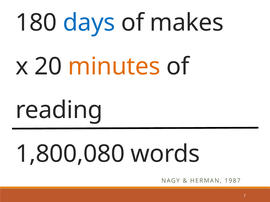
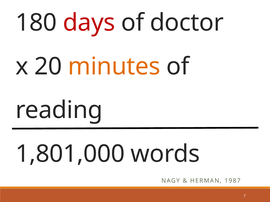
days colour: blue -> red (89, 23)
makes: makes -> doctor (187, 23)
1,800,080: 1,800,080 -> 1,801,000 (70, 154)
